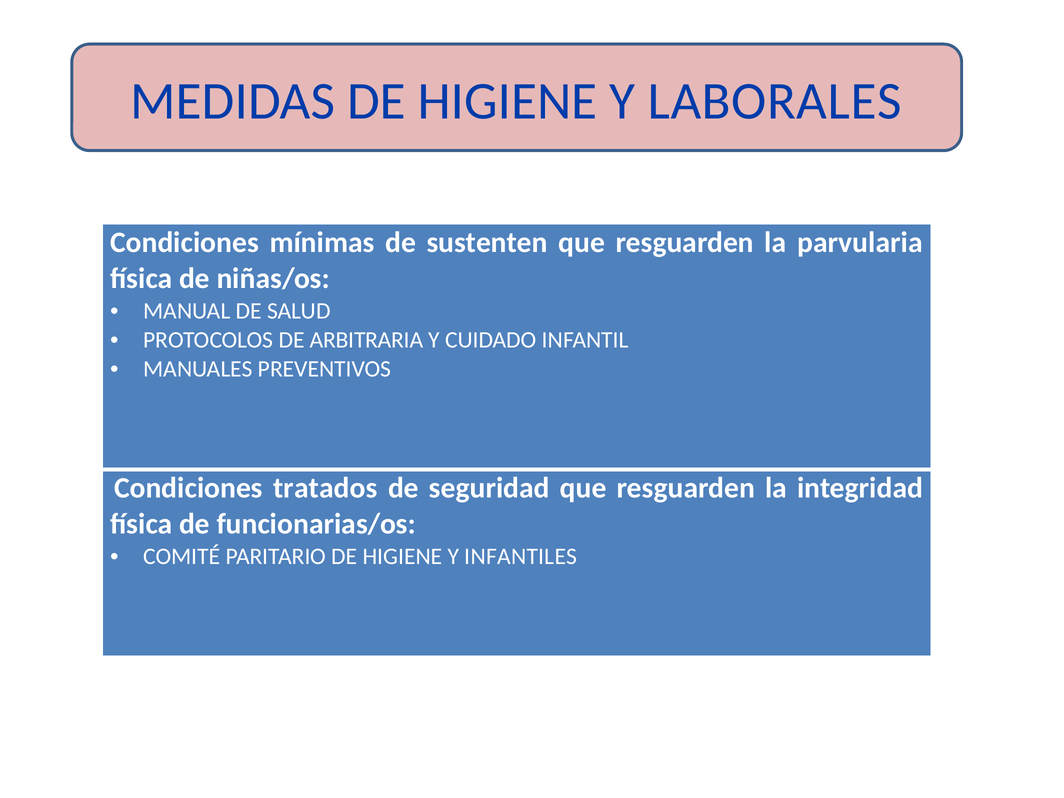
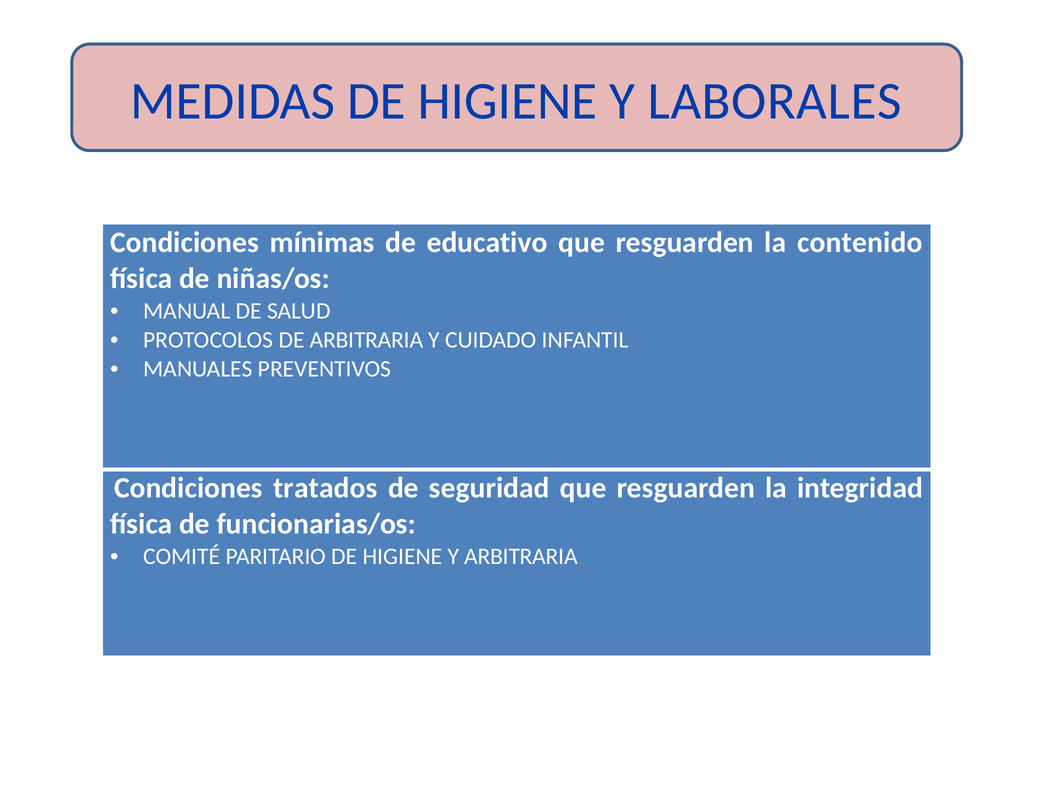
sustenten: sustenten -> educativo (487, 242)
parvularia: parvularia -> contenido (860, 242)
Y INFANTILES: INFANTILES -> ARBITRARIA (521, 557)
